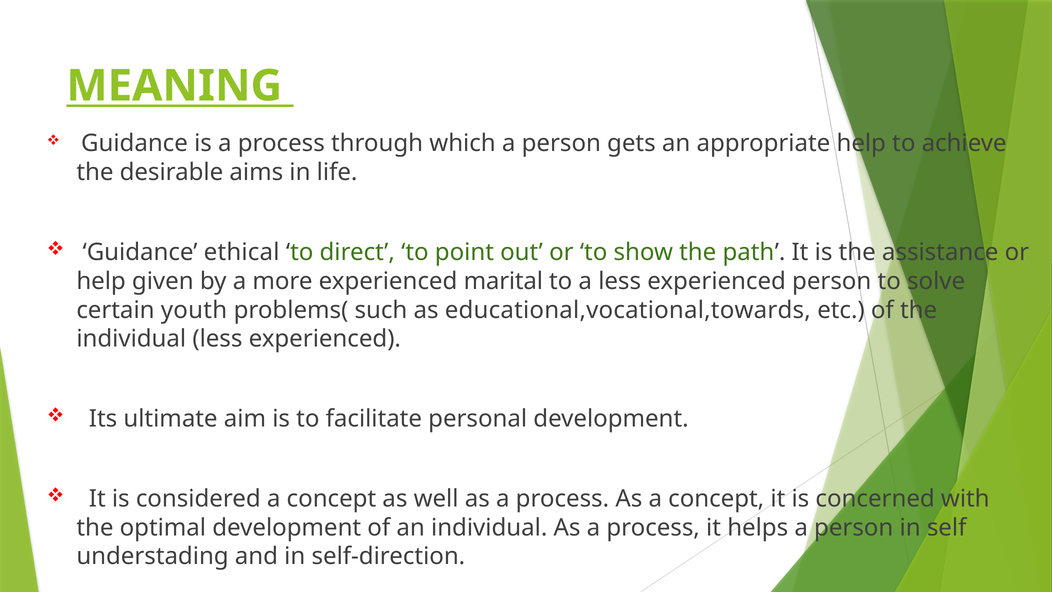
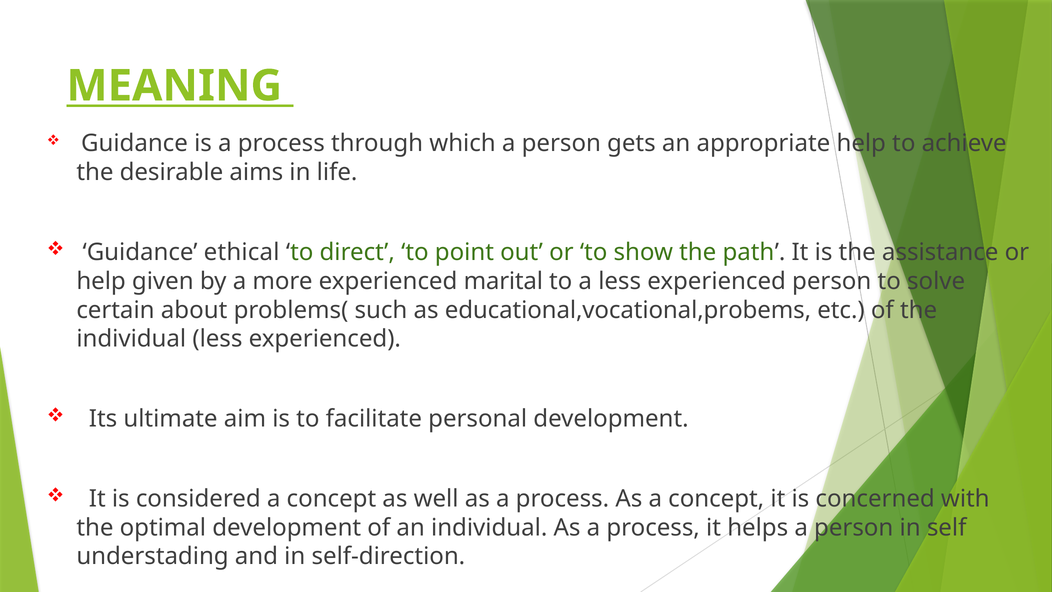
youth: youth -> about (194, 310)
educational,vocational,towards: educational,vocational,towards -> educational,vocational,probems (628, 310)
